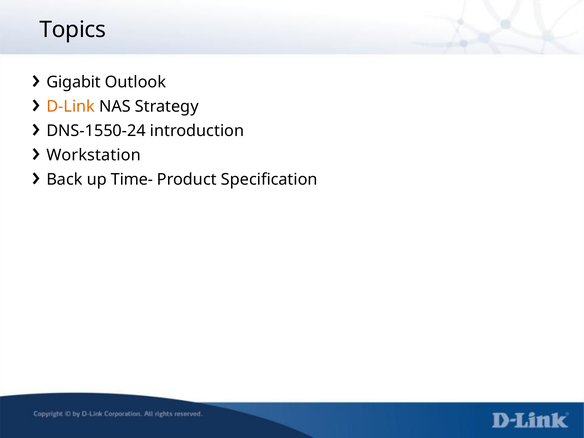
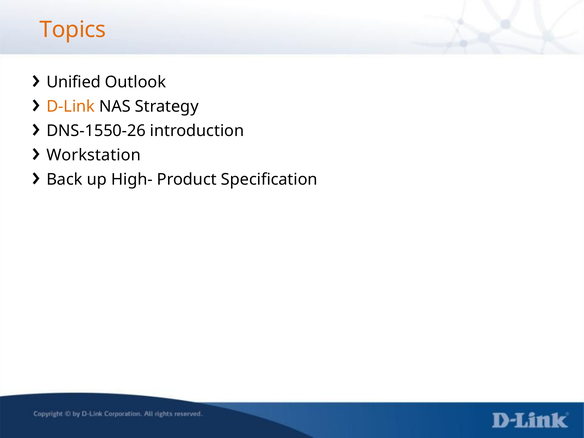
Topics colour: black -> orange (73, 30)
Gigabit: Gigabit -> Unified (74, 82)
DNS-1550-24: DNS-1550-24 -> DNS-1550-26 (96, 131)
Time-: Time- -> High- (132, 180)
